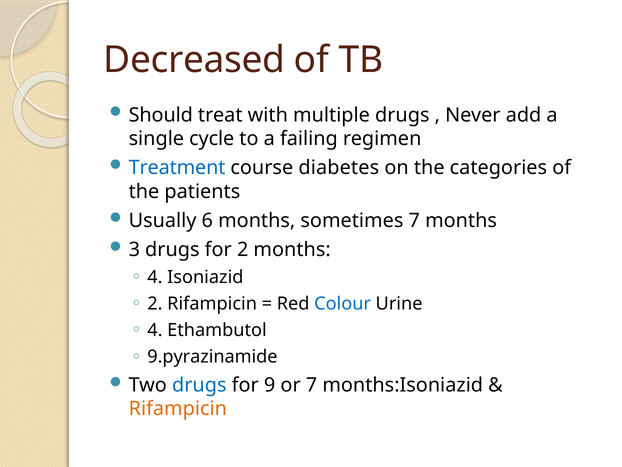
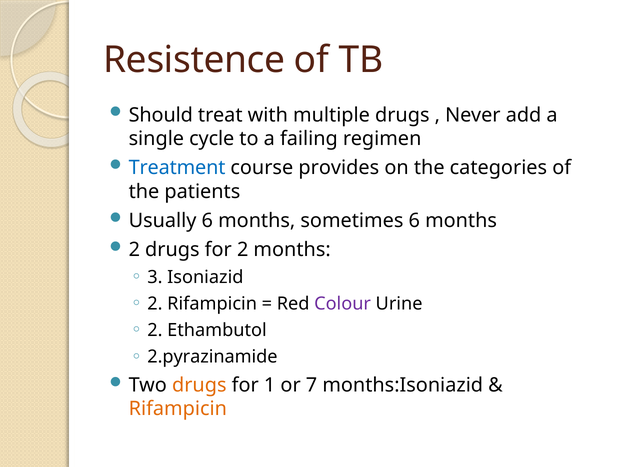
Decreased: Decreased -> Resistence (194, 60)
diabetes: diabetes -> provides (339, 168)
sometimes 7: 7 -> 6 (414, 221)
3: 3 -> 2 (134, 250)
4: 4 -> 3 (155, 277)
Colour colour: blue -> purple (343, 304)
4: 4 -> 2 (155, 330)
9.pyrazinamide: 9.pyrazinamide -> 2.pyrazinamide (212, 357)
drugs colour: blue -> orange (199, 385)
9: 9 -> 1 (270, 385)
